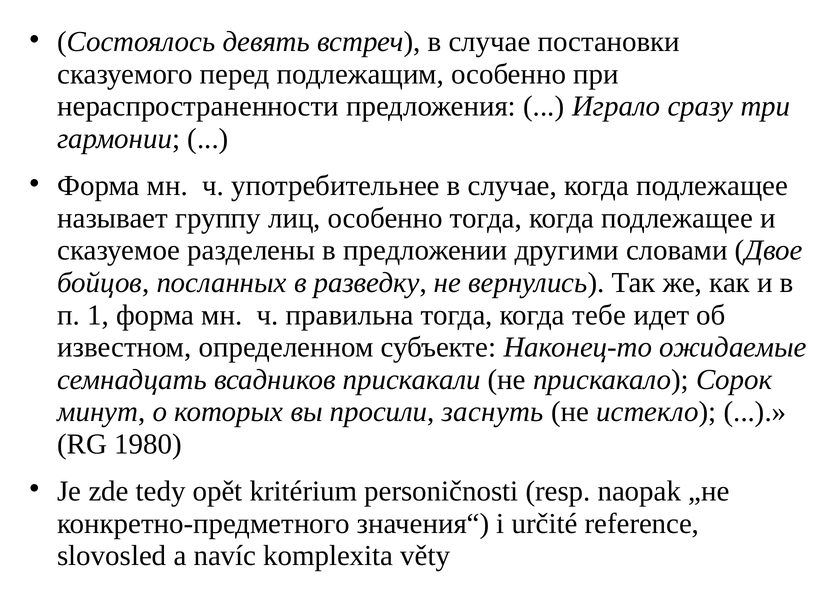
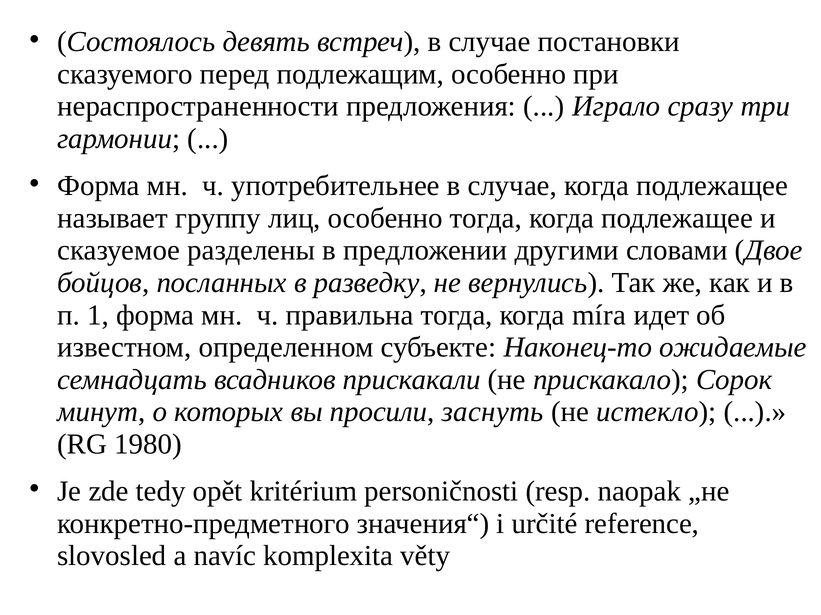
тебе: тебе -> míra (599, 315)
